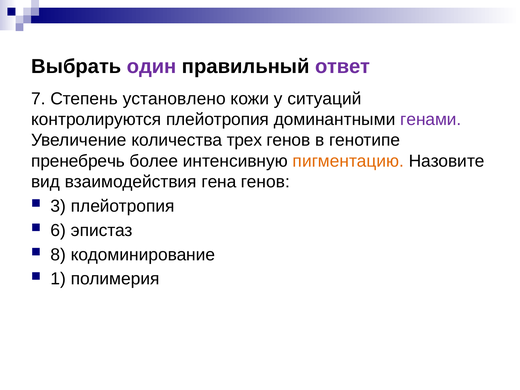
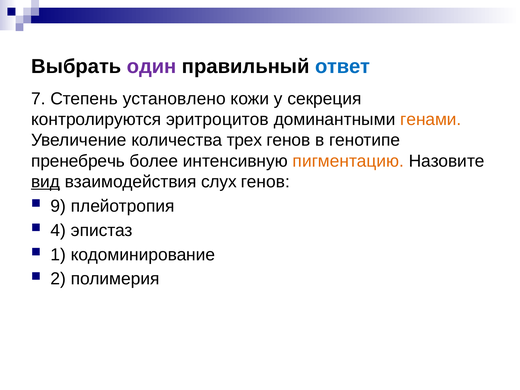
ответ colour: purple -> blue (343, 66)
ситуаций: ситуаций -> секреция (325, 99)
контролируются плейотропия: плейотропия -> эритроцитов (217, 119)
генами colour: purple -> orange (431, 119)
вид underline: none -> present (46, 182)
гена: гена -> слух (219, 182)
3: 3 -> 9 (58, 206)
6: 6 -> 4 (58, 230)
8: 8 -> 1 (58, 255)
1: 1 -> 2 (58, 279)
